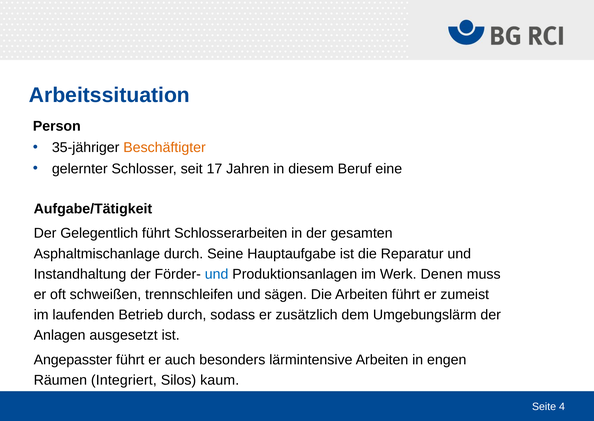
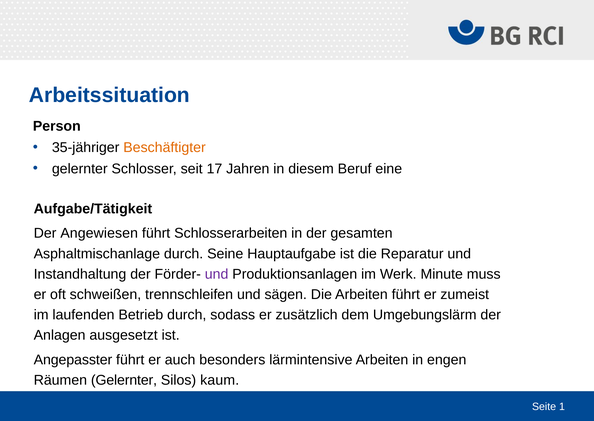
Gelegentlich: Gelegentlich -> Angewiesen (99, 233)
und colour: blue -> purple (217, 274)
Denen: Denen -> Minute (442, 274)
Räumen Integriert: Integriert -> Gelernter (124, 379)
4: 4 -> 1 (562, 406)
